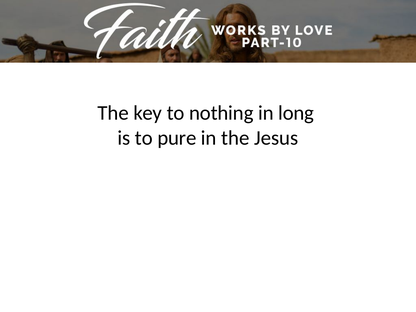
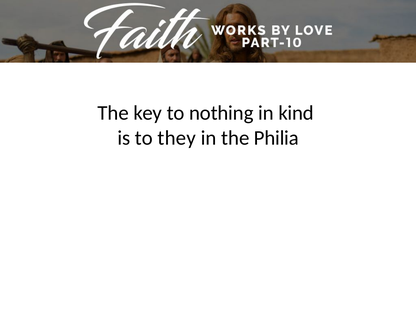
long: long -> kind (296, 113)
pure: pure -> they (177, 138)
Jesus: Jesus -> Philia (276, 138)
